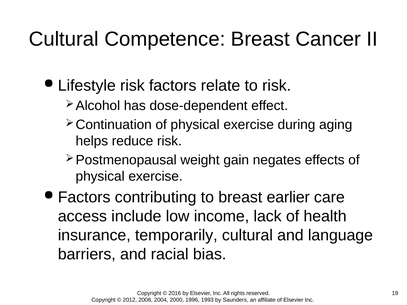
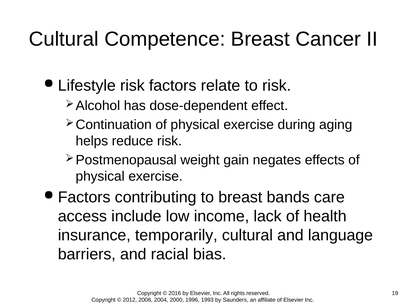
earlier: earlier -> bands (288, 197)
